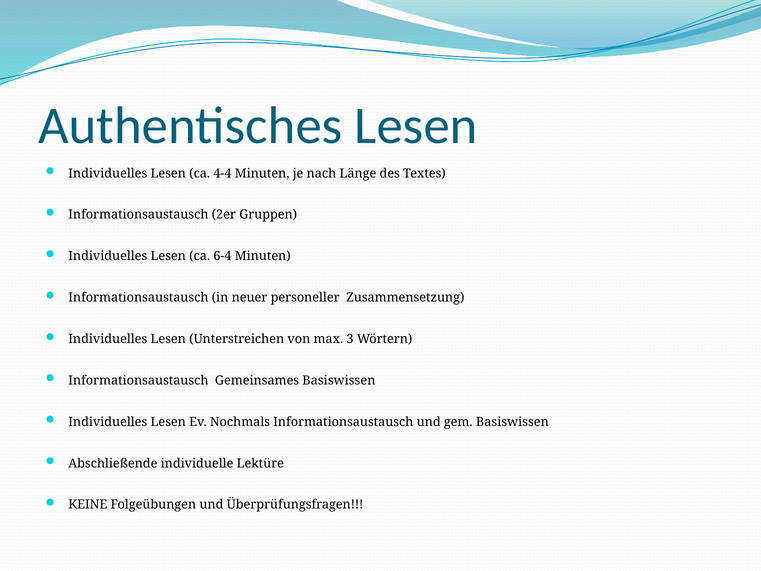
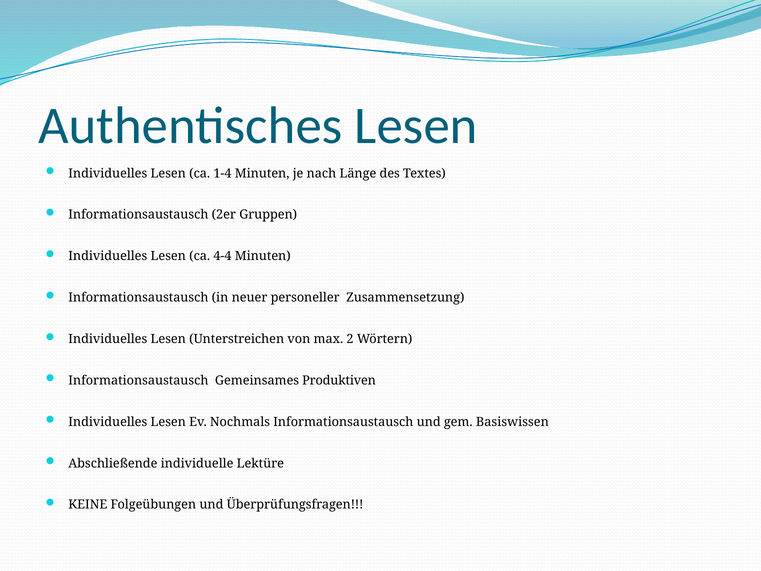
4-4: 4-4 -> 1-4 (222, 173)
6-4: 6-4 -> 4-4 (222, 256)
3: 3 -> 2 (350, 339)
Gemeinsames Basiswissen: Basiswissen -> Produktiven (339, 380)
